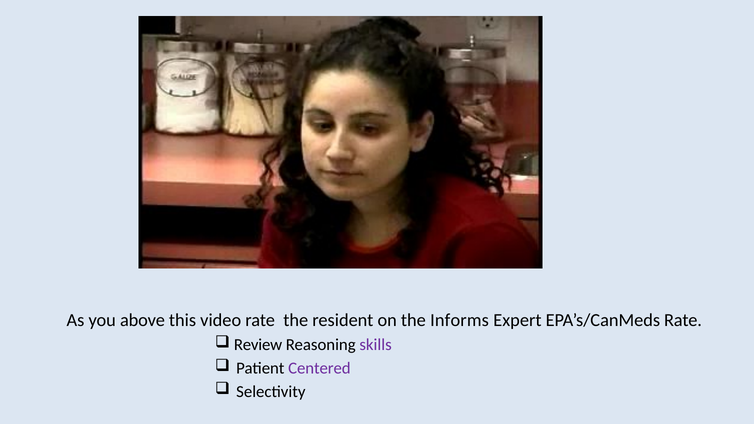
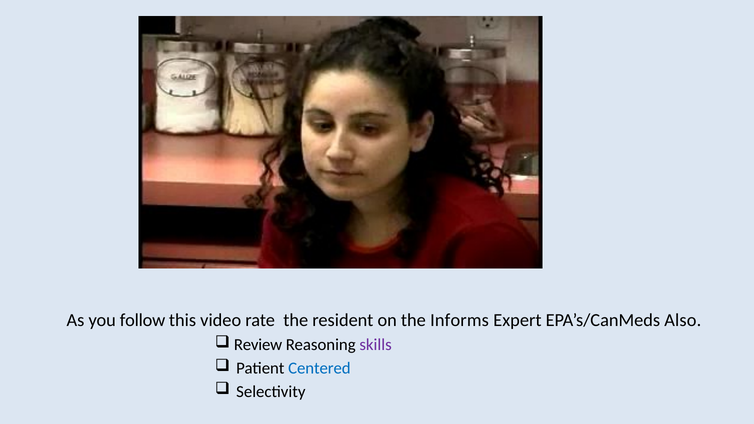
above: above -> follow (143, 321)
EPA’s/CanMeds Rate: Rate -> Also (683, 321)
Centered colour: purple -> blue (319, 368)
